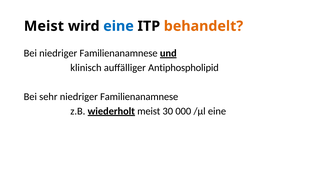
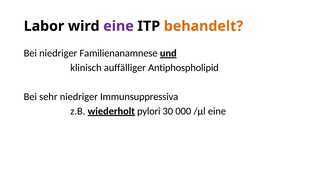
Meist: Meist -> Labor (44, 26)
eine colour: blue -> purple (119, 26)
sehr niedriger Familienanamnese: Familienanamnese -> Immunsuppressiva (139, 97)
meist: meist -> pylori (149, 111)
